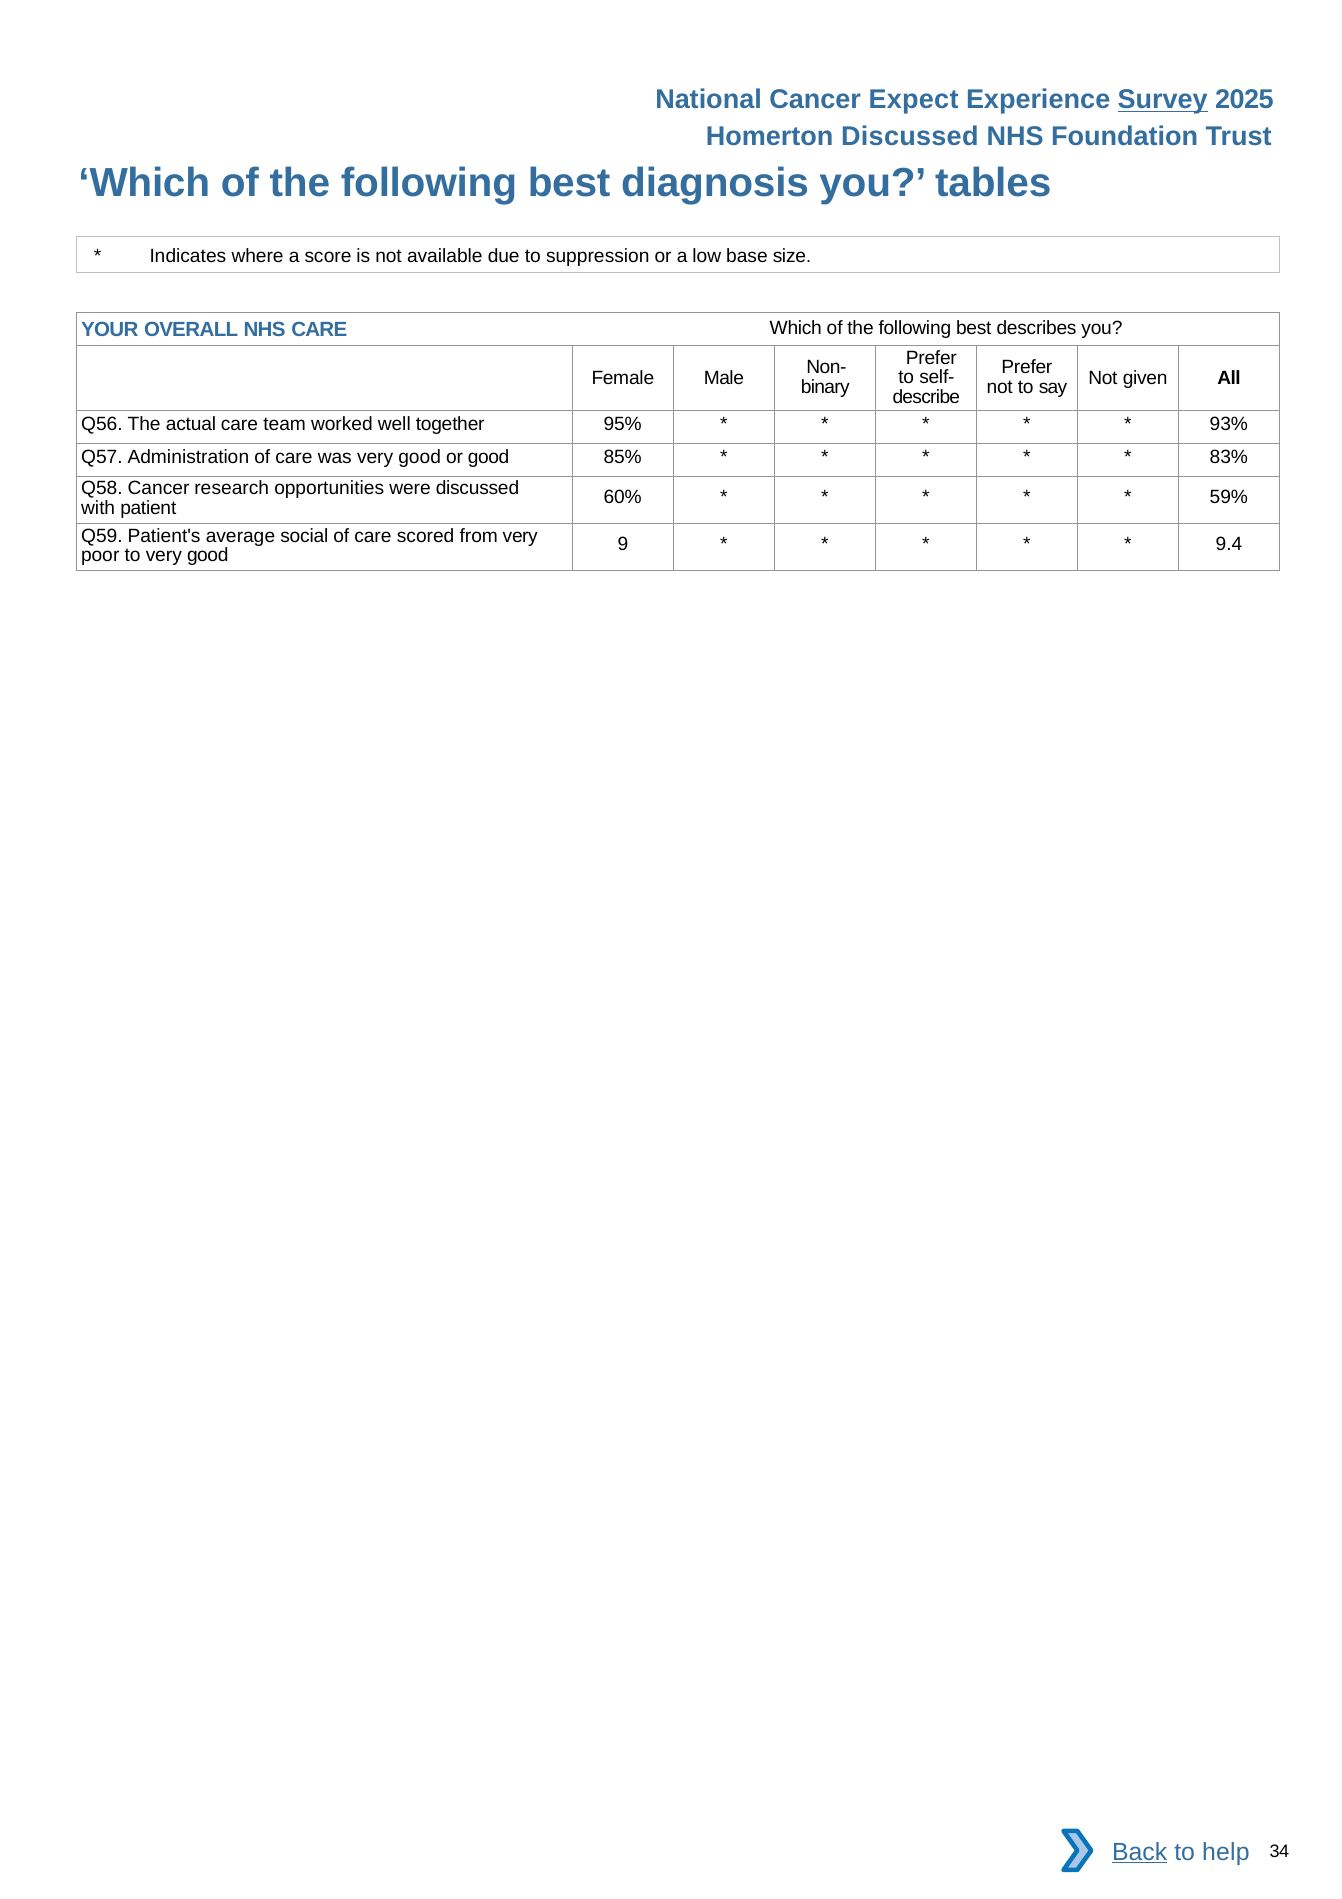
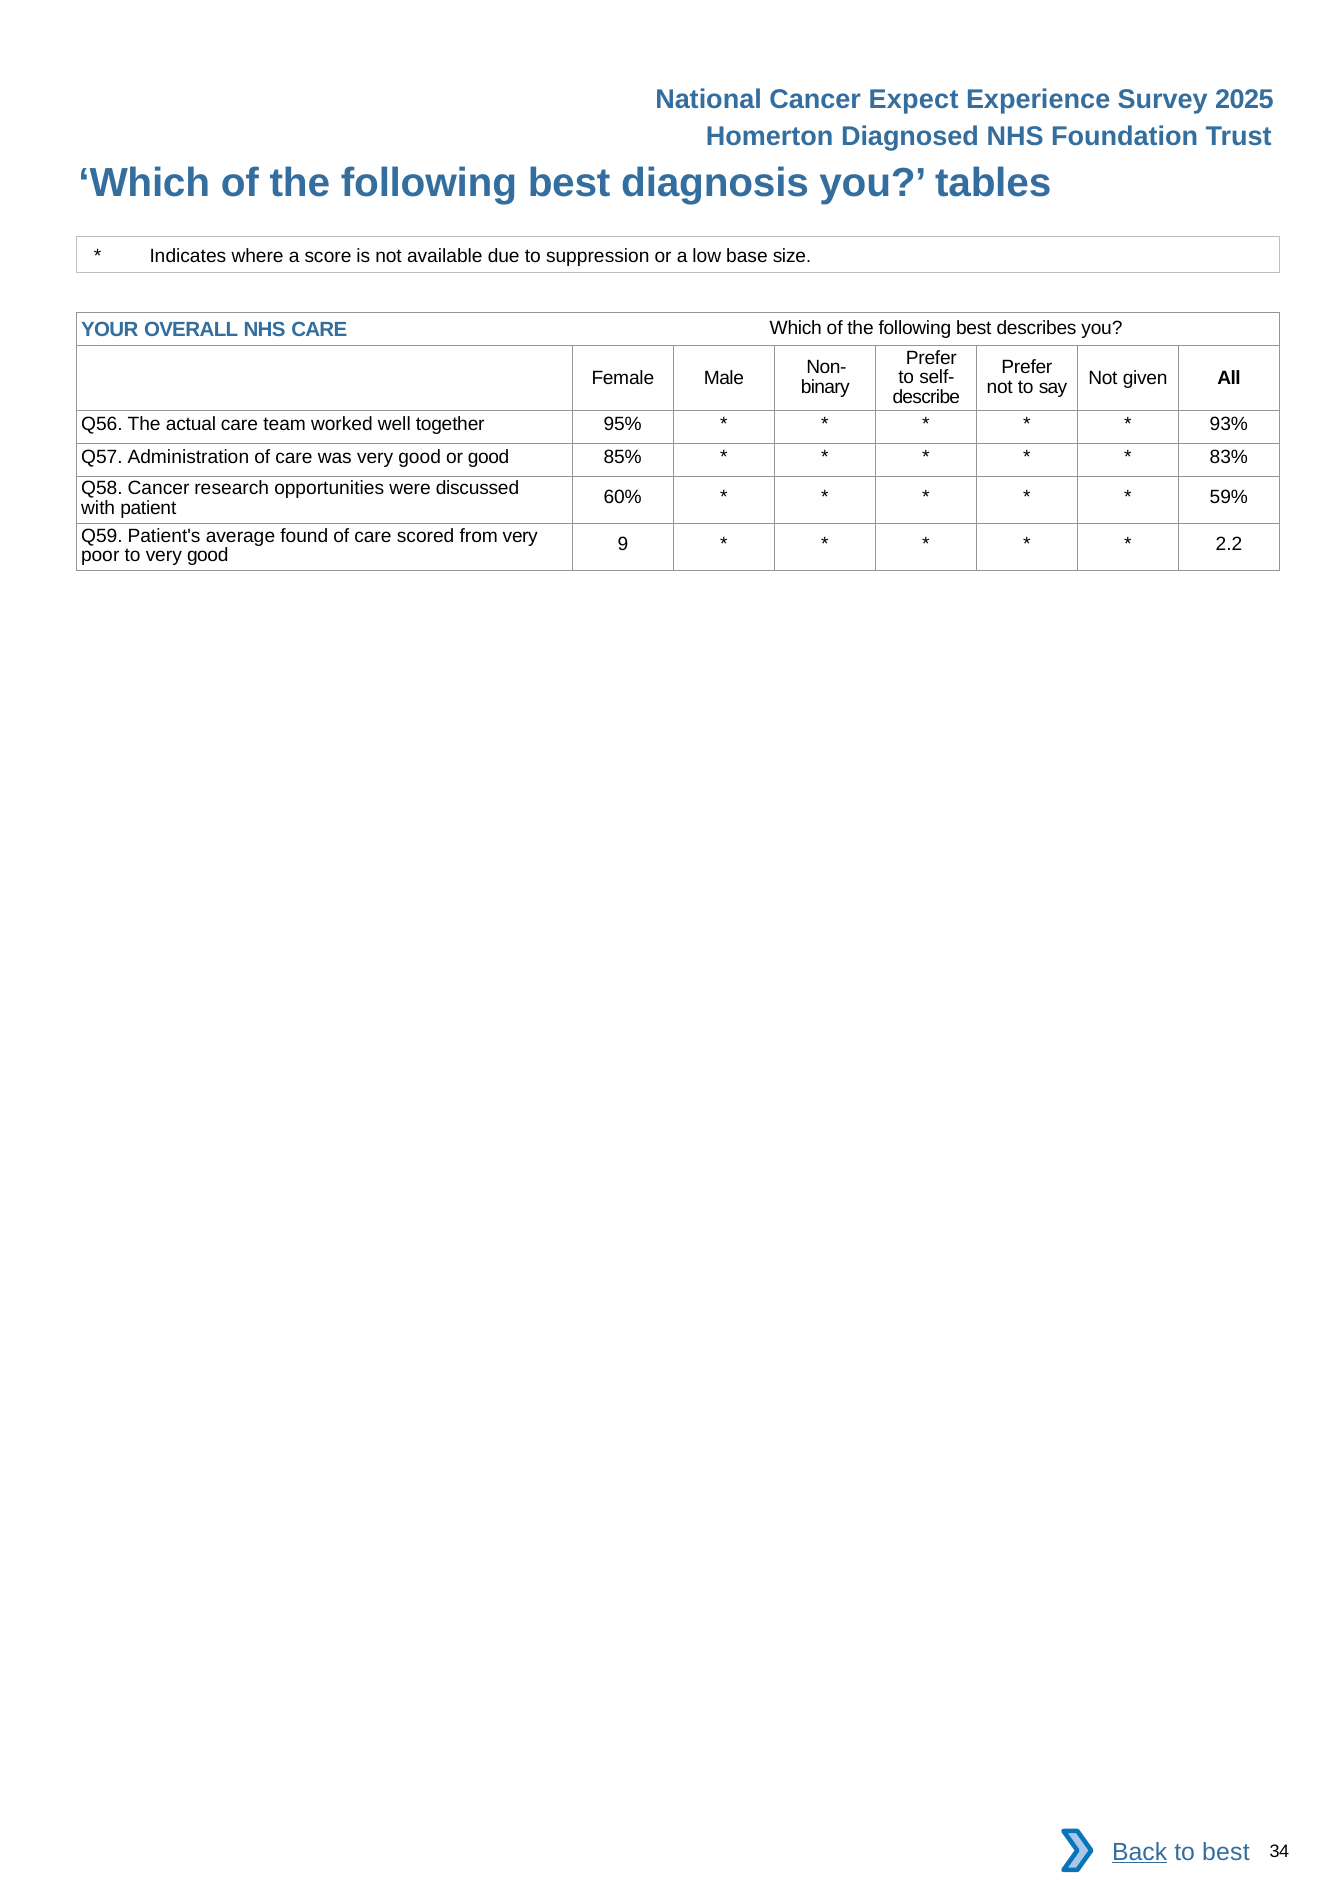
Survey underline: present -> none (1163, 100)
Homerton Discussed: Discussed -> Diagnosed (910, 137)
social: social -> found (304, 536)
9.4: 9.4 -> 2.2 (1229, 544)
to help: help -> best (1226, 1852)
